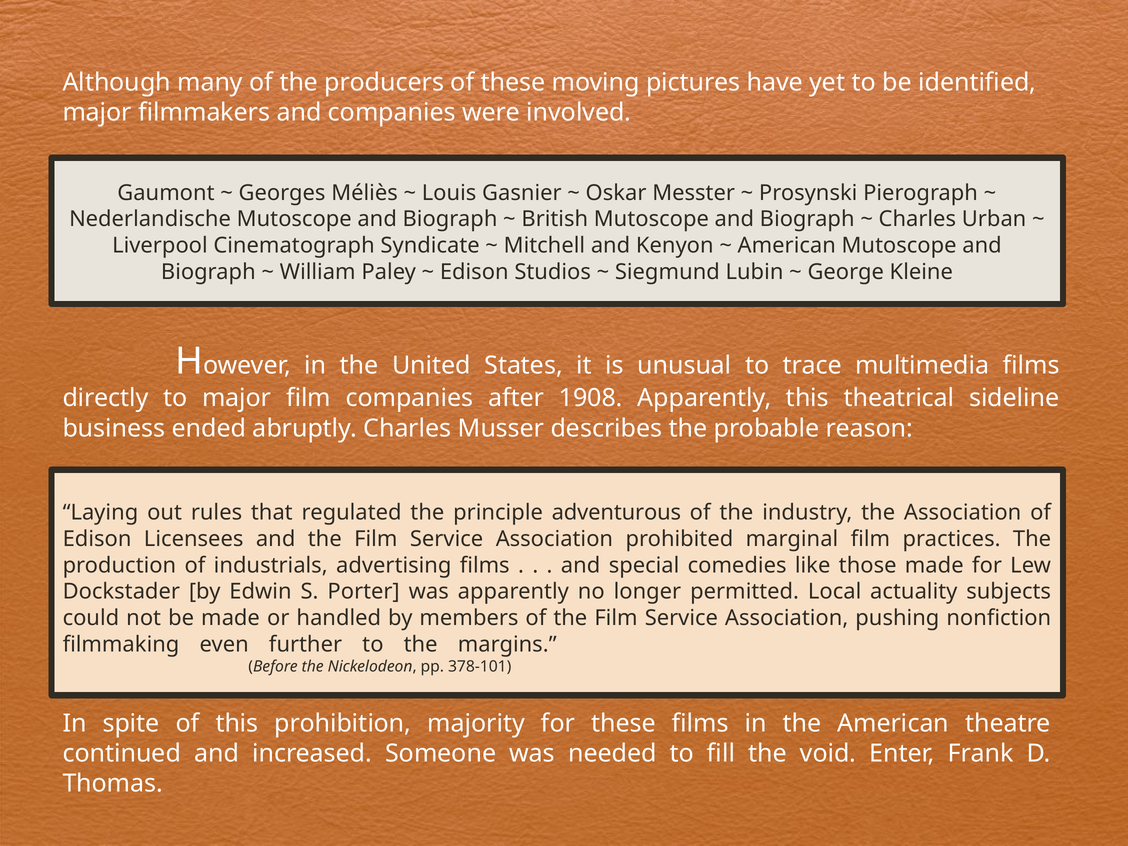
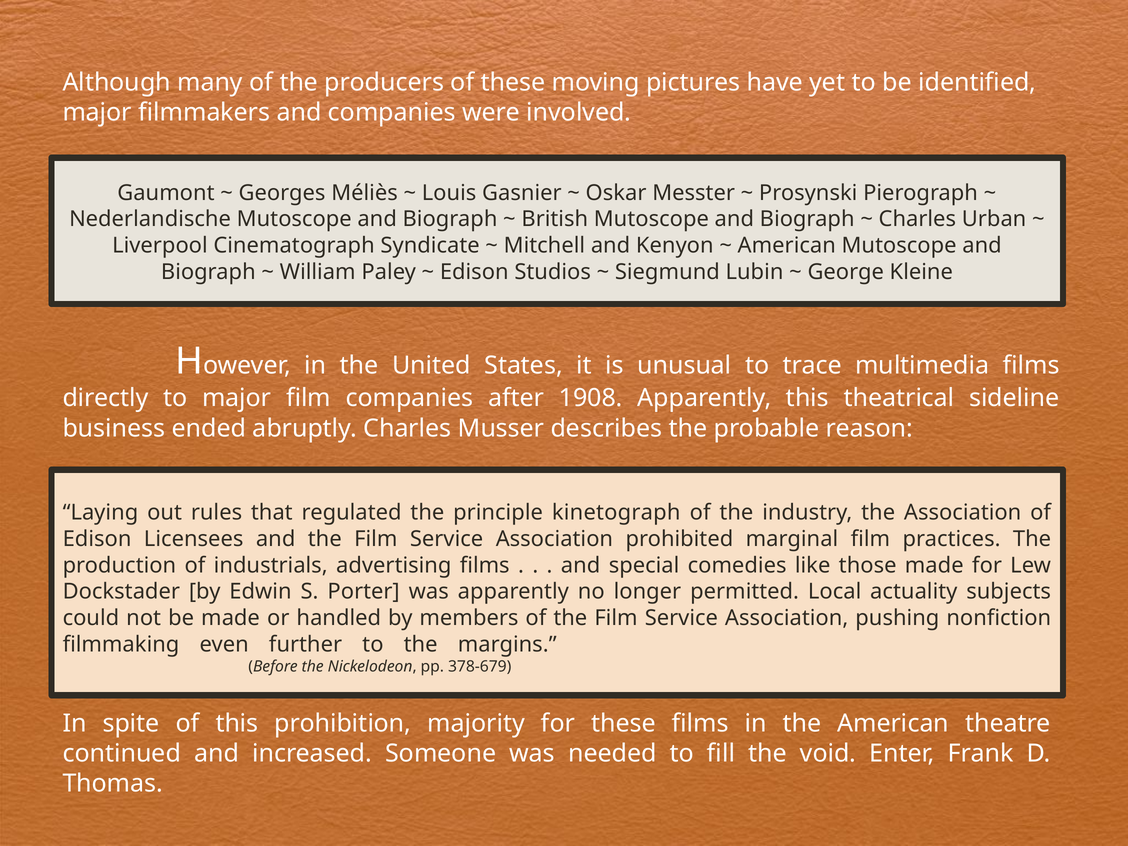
adventurous: adventurous -> kinetograph (616, 513)
378-101: 378-101 -> 378-679 (480, 666)
